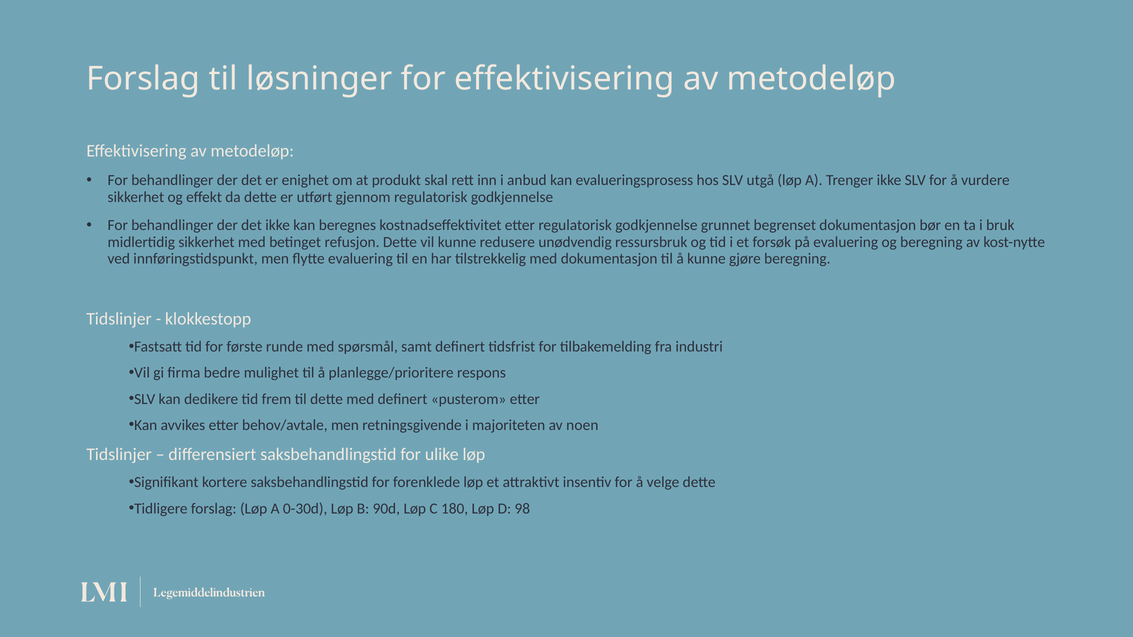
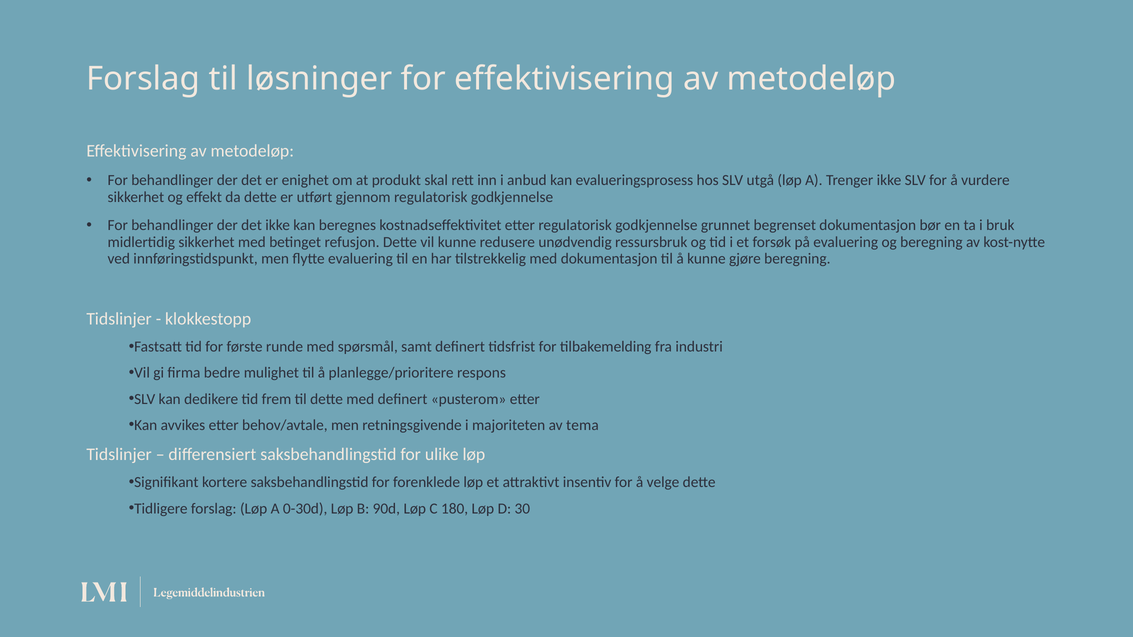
noen: noen -> tema (582, 425)
98: 98 -> 30 (522, 509)
